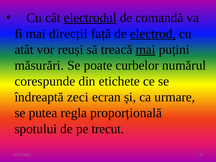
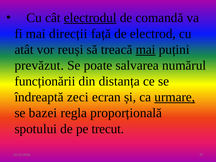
electrod underline: present -> none (153, 34)
măsurări: măsurări -> prevăzut (39, 65)
curbelor: curbelor -> salvarea (137, 65)
corespunde: corespunde -> funcționării (45, 81)
etichete: etichete -> distanța (119, 81)
urmare underline: none -> present (175, 97)
putea: putea -> bazei (43, 113)
